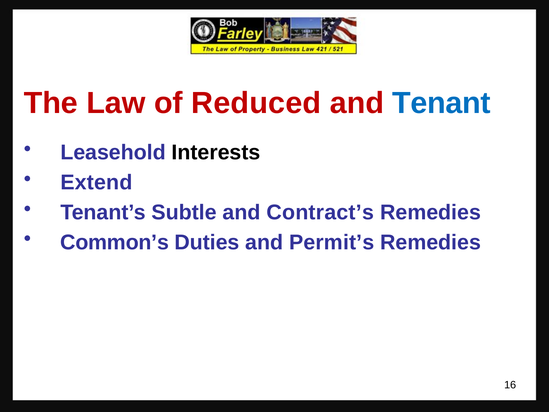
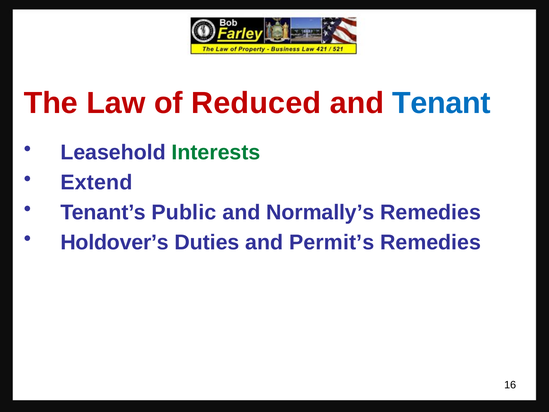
Interests colour: black -> green (216, 152)
Subtle: Subtle -> Public (184, 212)
Contract’s: Contract’s -> Normally’s (320, 212)
Common’s: Common’s -> Holdover’s (115, 242)
